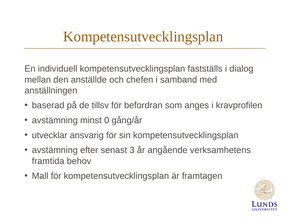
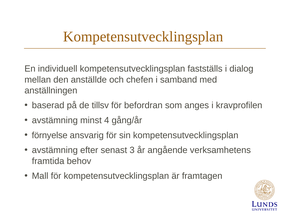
0: 0 -> 4 (107, 120)
utvecklar: utvecklar -> förnyelse (50, 135)
